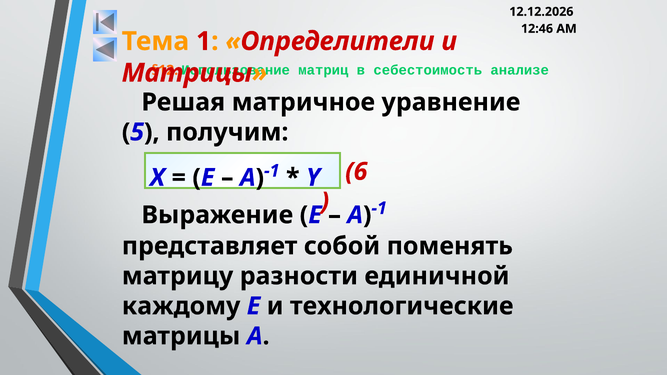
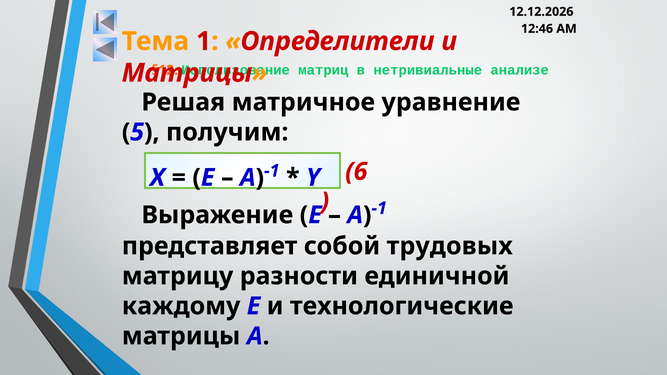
себестоимость: себестоимость -> нетривиальные (428, 70)
поменять: поменять -> трудовых (450, 246)
